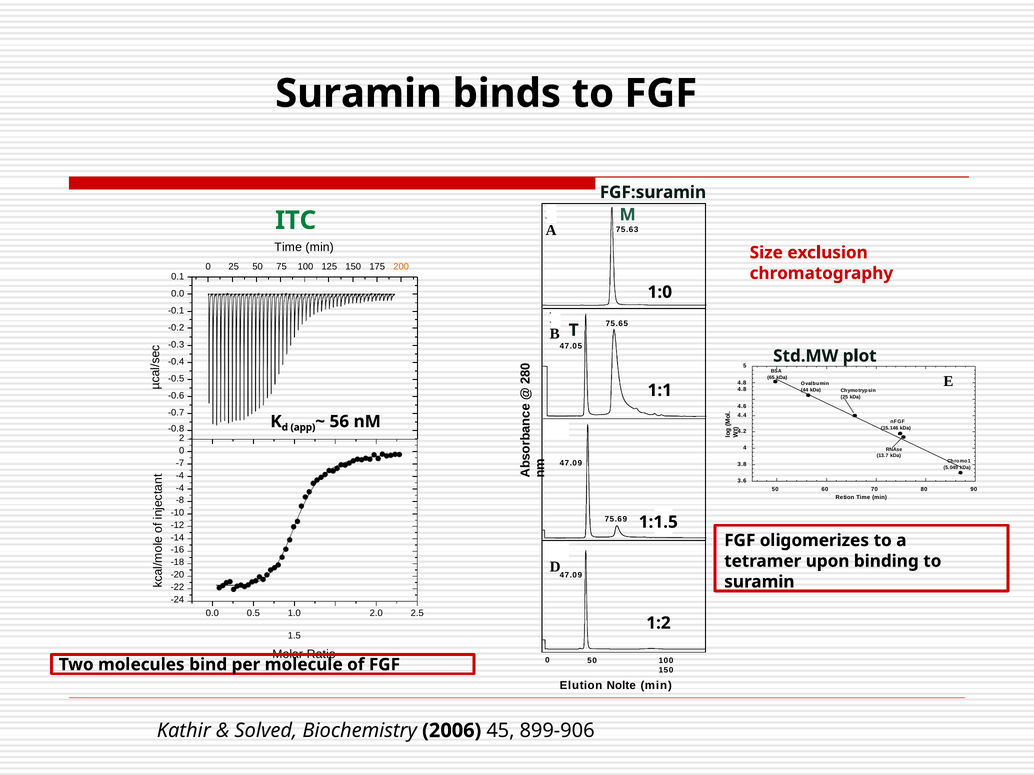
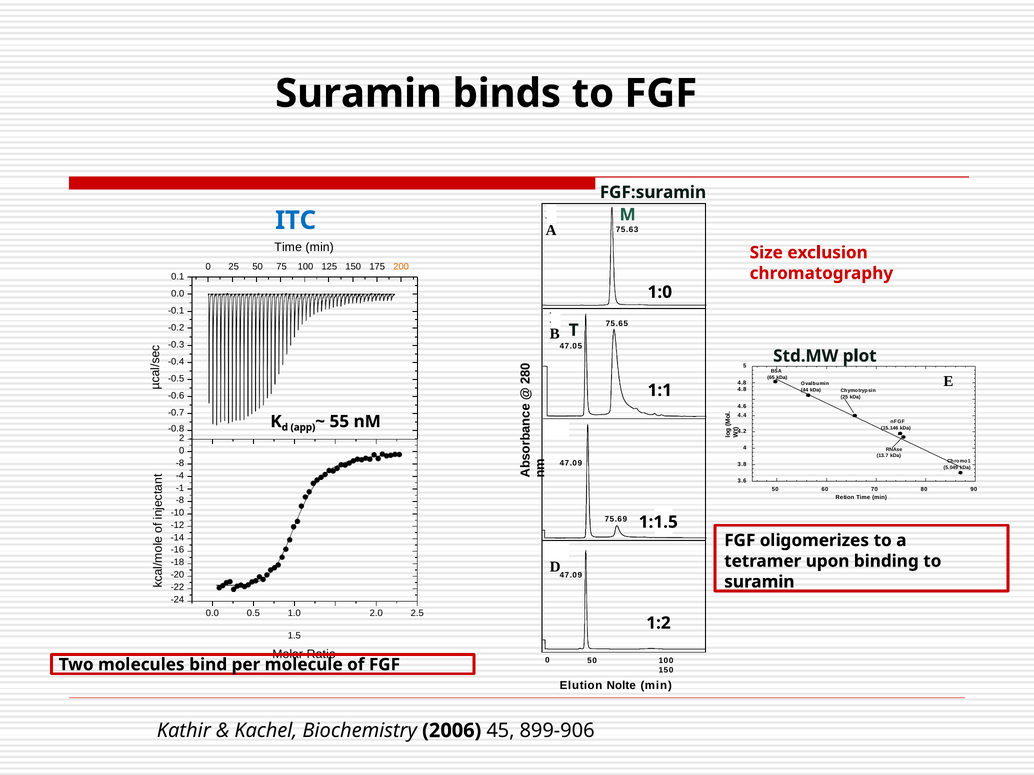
ITC colour: green -> blue (296, 220)
56: 56 -> 55 (339, 422)
-7: -7 -> -8 (180, 463)
-4: -4 -> -1 (180, 488)
Solved: Solved -> Kachel (266, 731)
